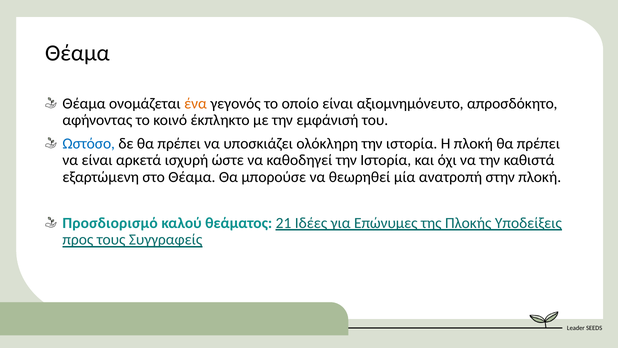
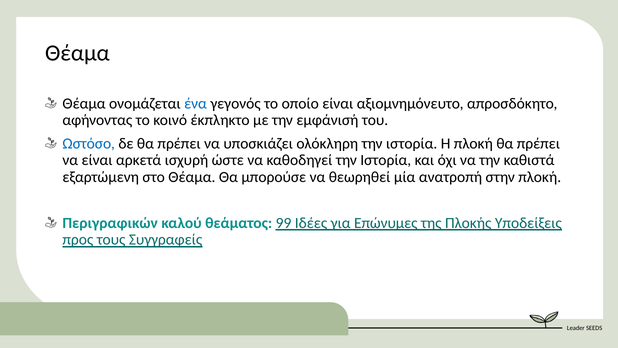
ένα colour: orange -> blue (196, 104)
Προσδιορισμό: Προσδιορισμό -> Περιγραφικών (110, 223)
21: 21 -> 99 (284, 223)
